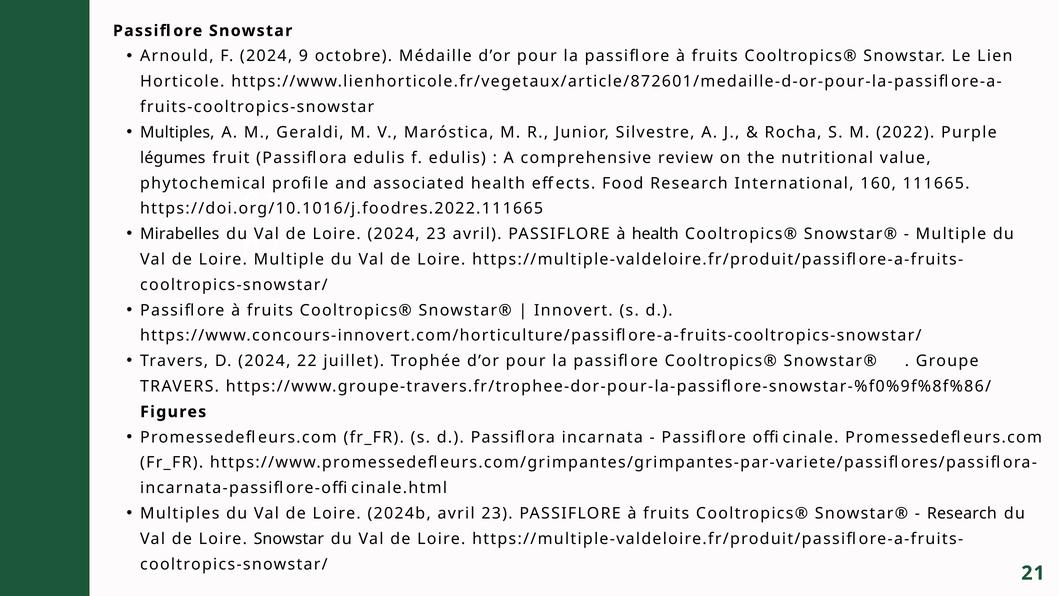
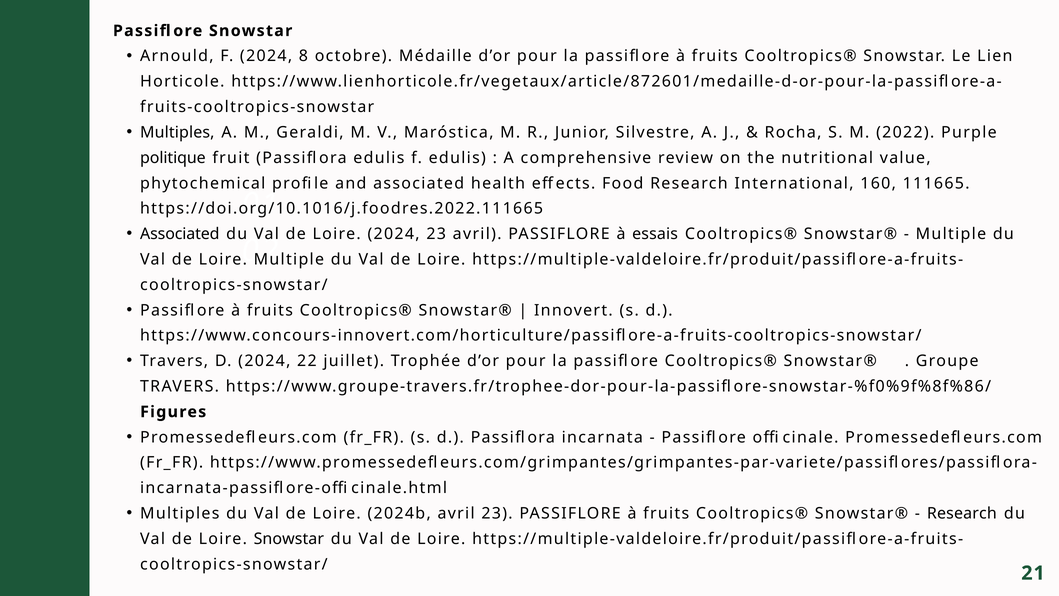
9: 9 -> 8 (303, 56)
légumes: légumes -> politique (173, 158)
Mirabelles: Mirabelles -> Associated (180, 234)
à health: health -> essais (655, 234)
